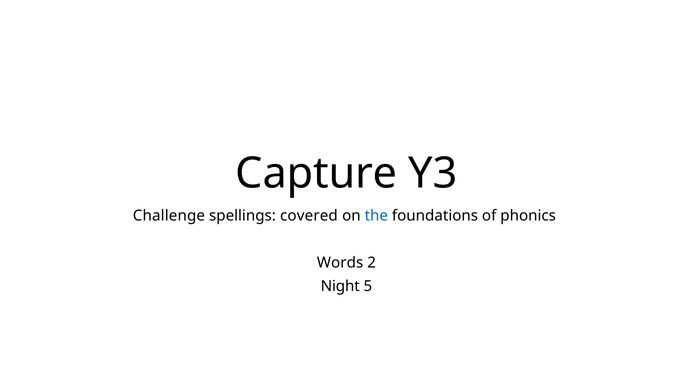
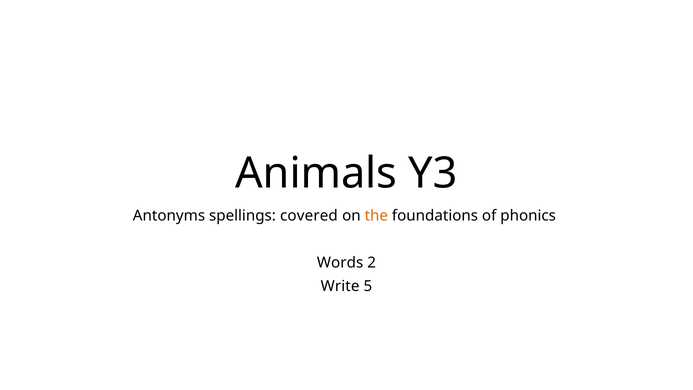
Capture: Capture -> Animals (316, 173)
Challenge: Challenge -> Antonyms (169, 215)
the colour: blue -> orange (376, 215)
Night: Night -> Write (340, 286)
